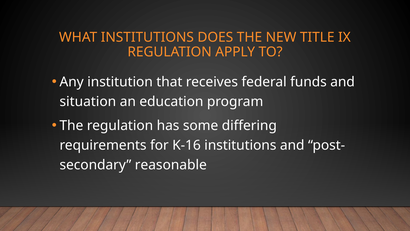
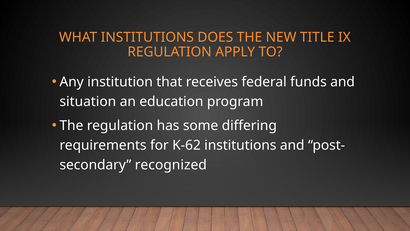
K-16: K-16 -> K-62 (187, 145)
reasonable: reasonable -> recognized (171, 165)
